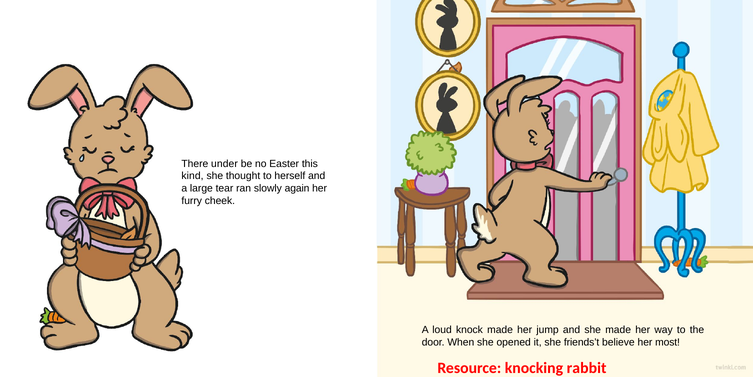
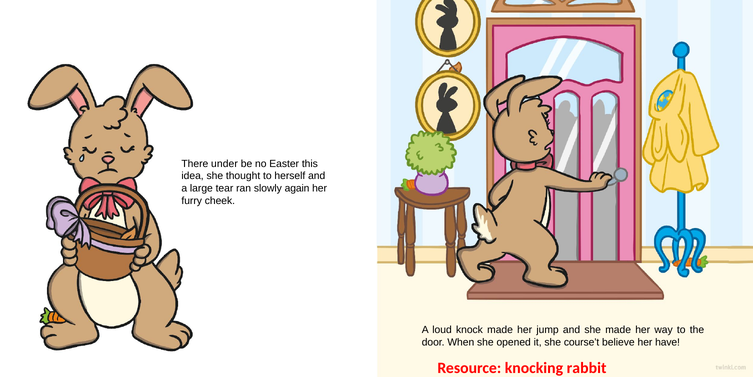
kind: kind -> idea (193, 176)
friends’t: friends’t -> course’t (582, 342)
most: most -> have (668, 342)
